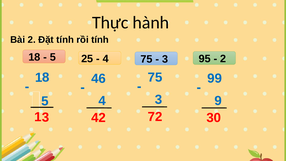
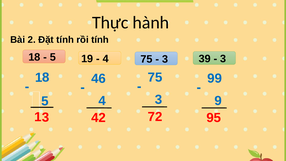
25: 25 -> 19 (87, 59)
95: 95 -> 39 (205, 59)
2: 2 -> 3 (223, 59)
30: 30 -> 95 (214, 118)
